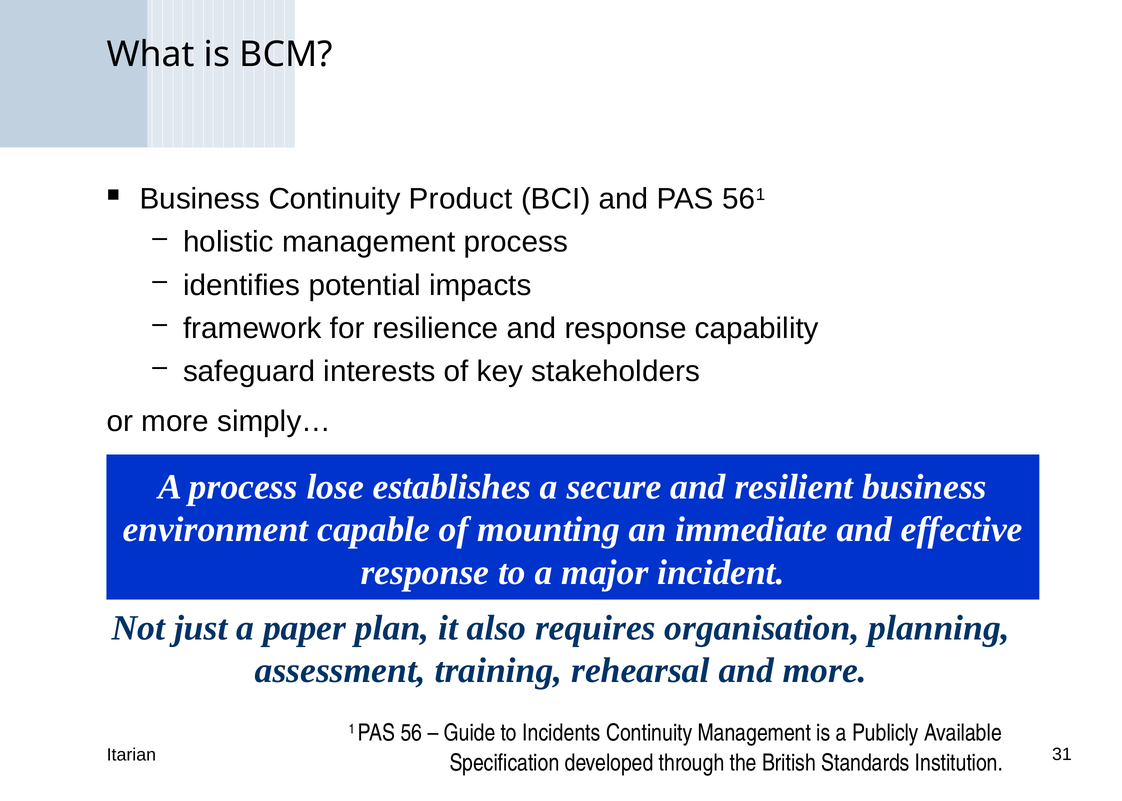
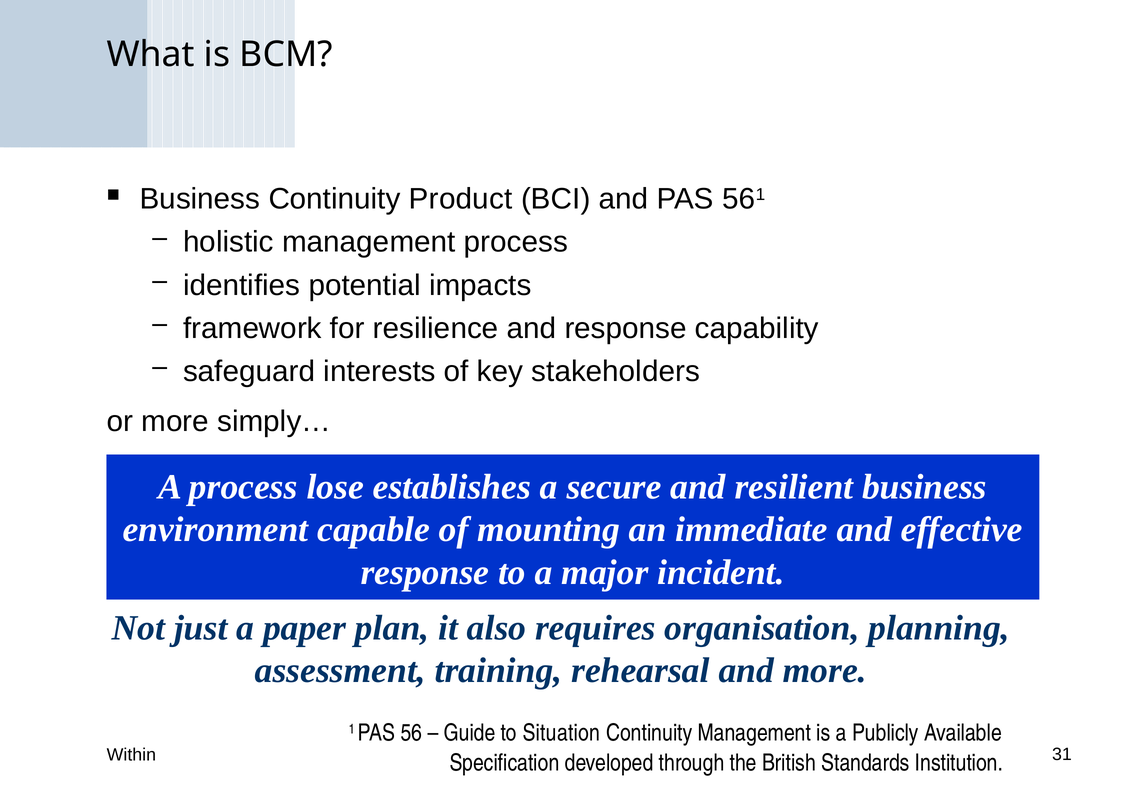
Incidents: Incidents -> Situation (561, 733)
Itarian: Itarian -> Within (131, 755)
